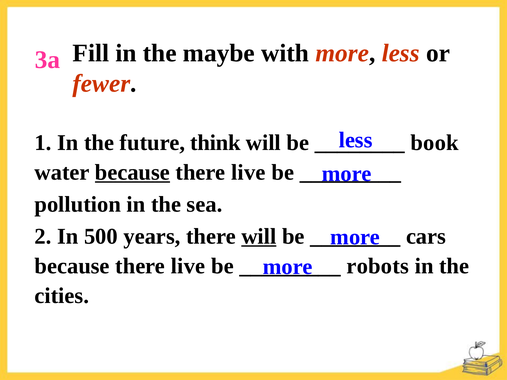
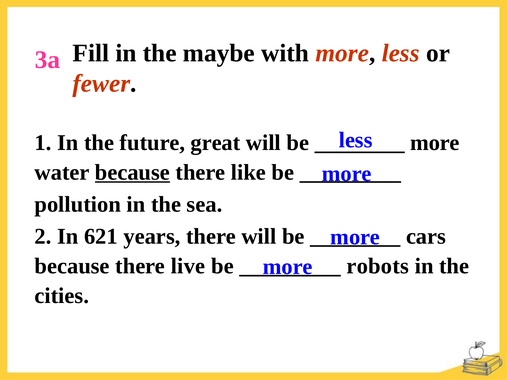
think: think -> great (215, 143)
book: book -> more (435, 143)
live: live -> like (248, 173)
500: 500 -> 621 (101, 237)
will underline: present -> none (259, 237)
